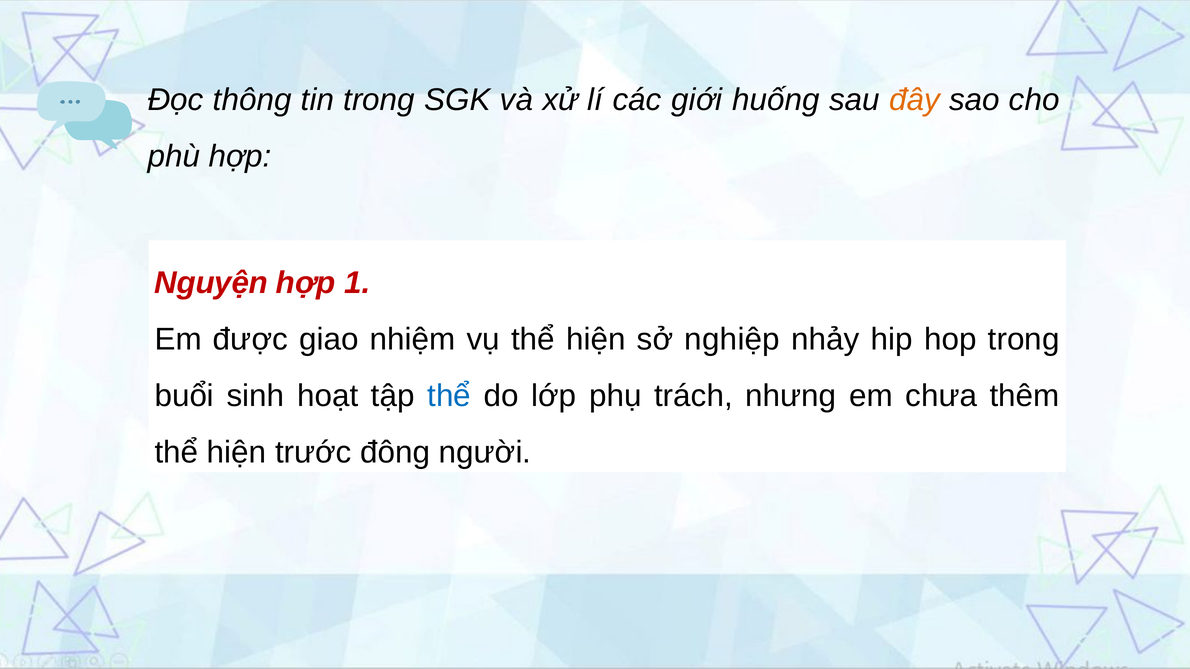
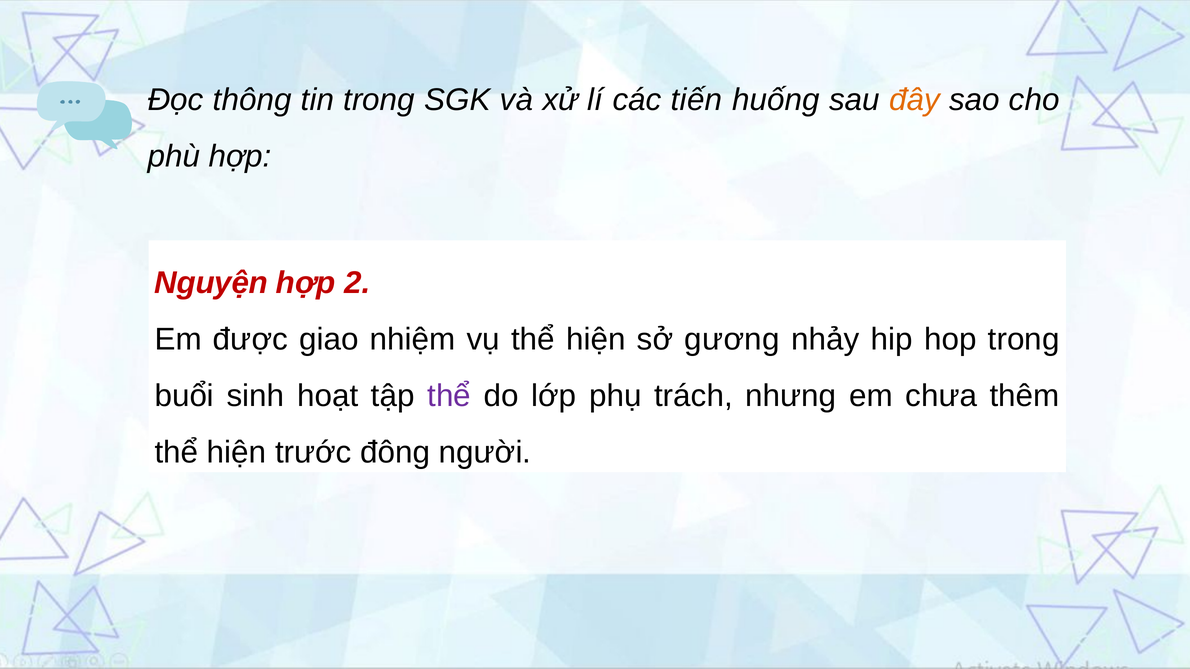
giới: giới -> tiến (697, 100)
1: 1 -> 2 (357, 283)
nghiệp: nghiệp -> gương (732, 340)
thể colour: blue -> purple (449, 396)
